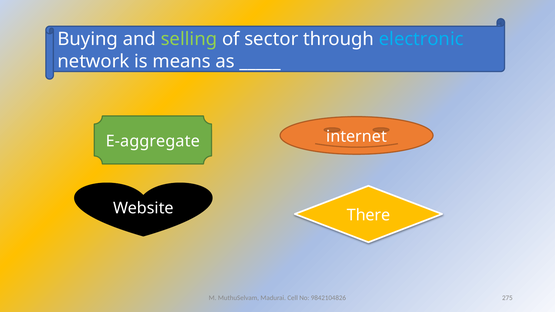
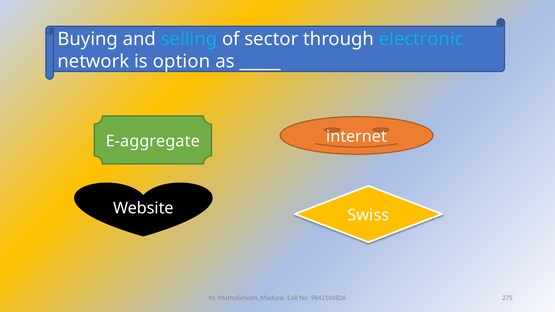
selling colour: light green -> light blue (189, 39)
means: means -> option (182, 61)
There: There -> Swiss (368, 215)
